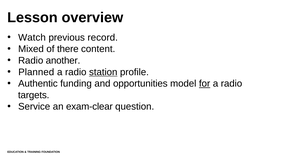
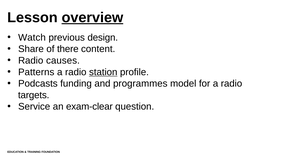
overview underline: none -> present (92, 18)
record: record -> design (103, 38)
Mixed: Mixed -> Share (31, 49)
another: another -> causes (63, 61)
Planned: Planned -> Patterns (36, 72)
Authentic: Authentic -> Podcasts (38, 84)
opportunities: opportunities -> programmes (140, 84)
for underline: present -> none (205, 84)
